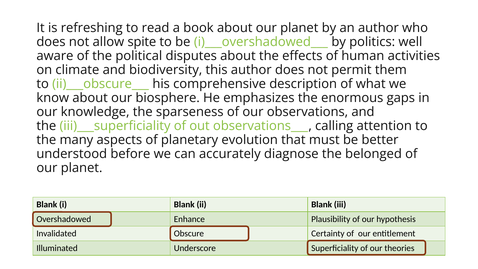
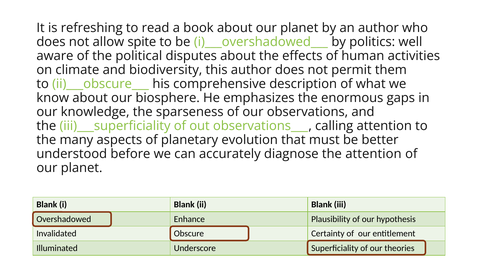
the belonged: belonged -> attention (373, 154)
